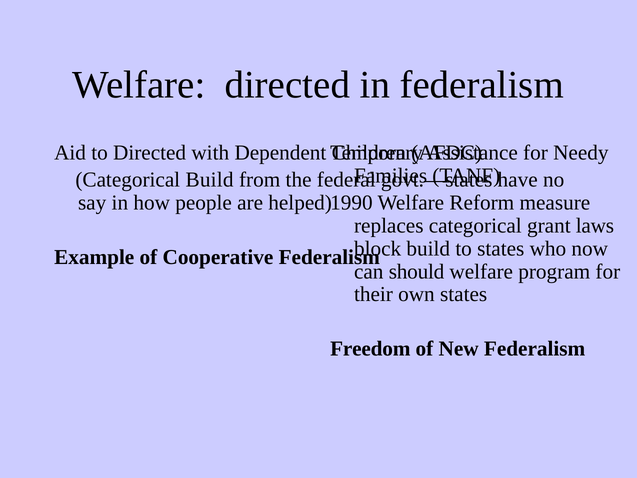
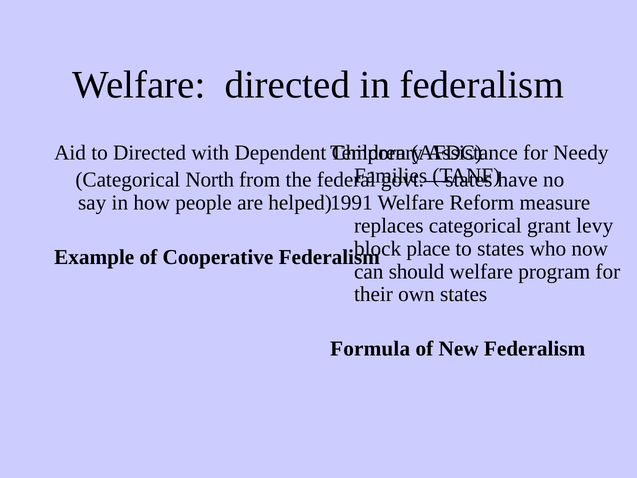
Categorical Build: Build -> North (210, 180)
1990: 1990 -> 1991 (351, 203)
laws: laws -> levy (595, 226)
block build: build -> place (428, 248)
Freedom: Freedom -> Formula (370, 349)
